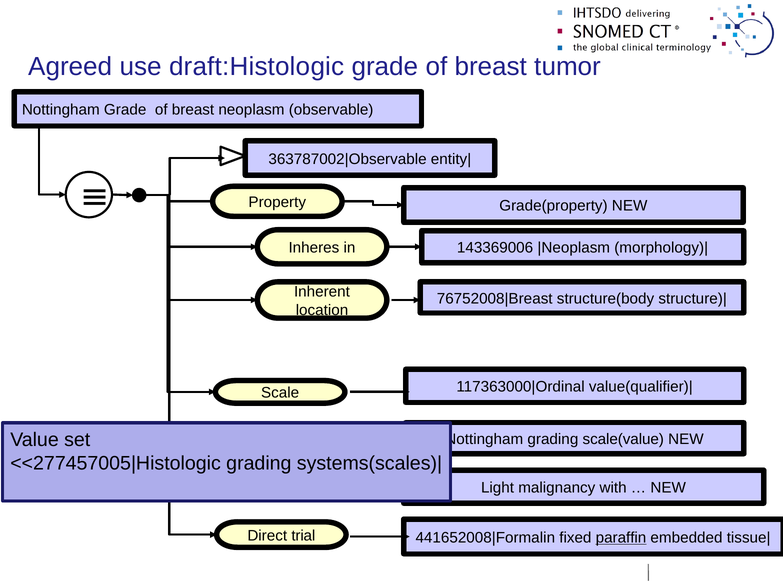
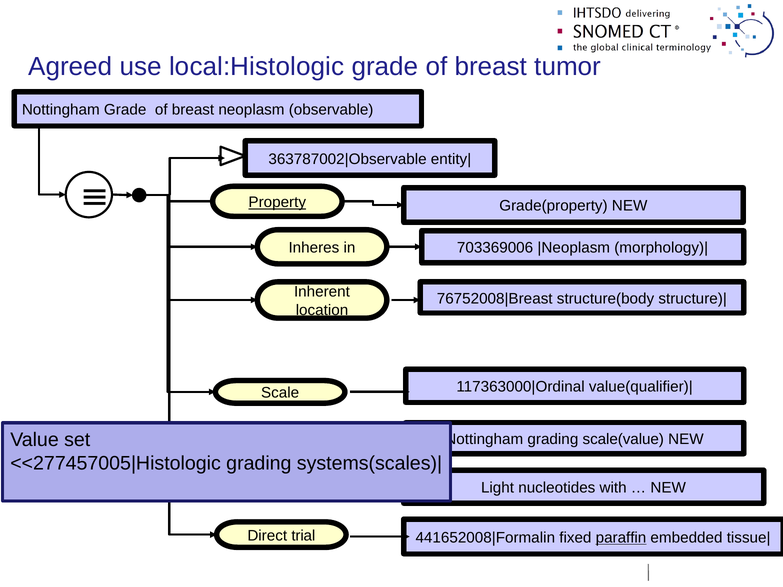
draft:Histologic: draft:Histologic -> local:Histologic (257, 66)
Property underline: none -> present (277, 202)
143369006: 143369006 -> 703369006 (495, 248)
malignancy: malignancy -> nucleotides (557, 488)
